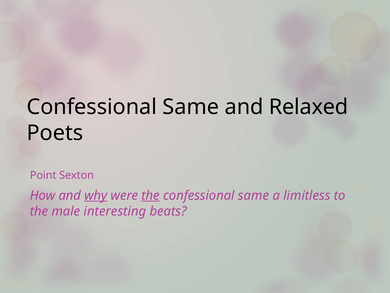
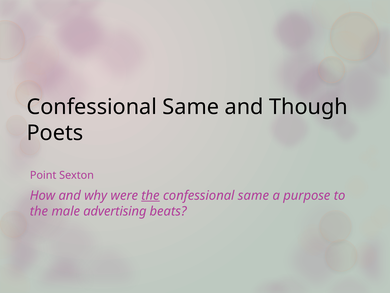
Relaxed: Relaxed -> Though (308, 107)
why underline: present -> none (96, 195)
limitless: limitless -> purpose (307, 195)
interesting: interesting -> advertising (115, 211)
